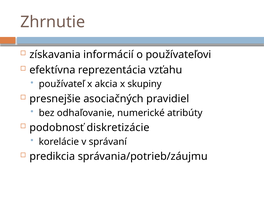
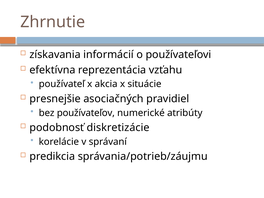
skupiny: skupiny -> situácie (144, 84)
odhaľovanie: odhaľovanie -> používateľov (86, 113)
